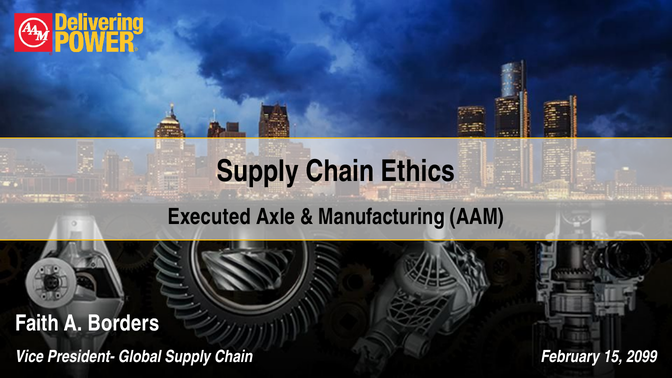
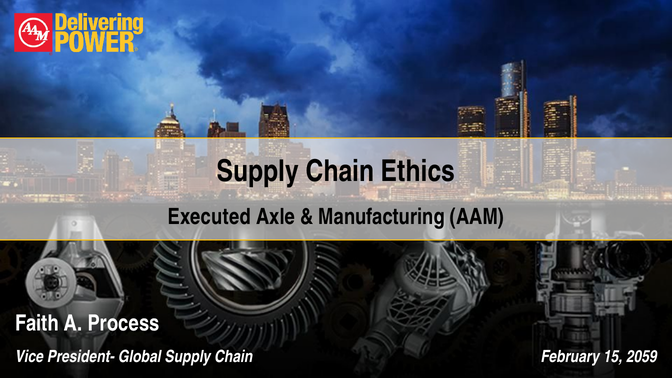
Borders: Borders -> Process (124, 323)
2099: 2099 -> 2059 (642, 357)
